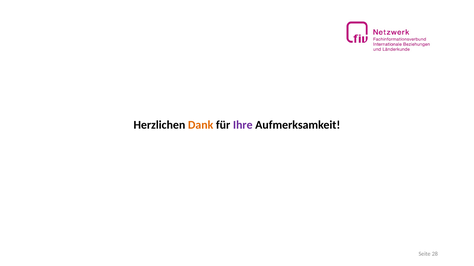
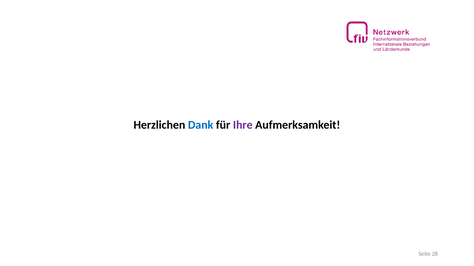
Dank colour: orange -> blue (201, 125)
